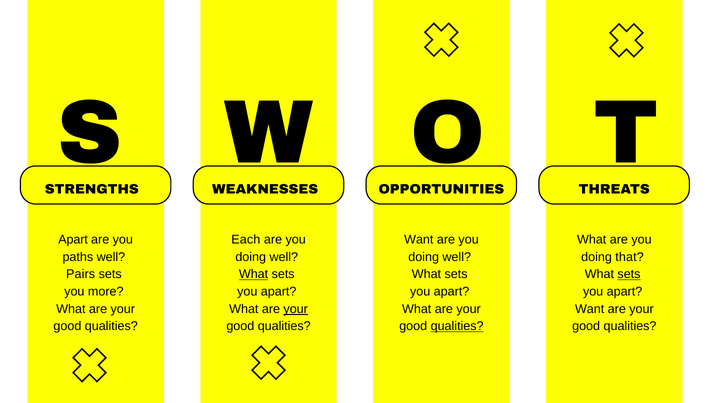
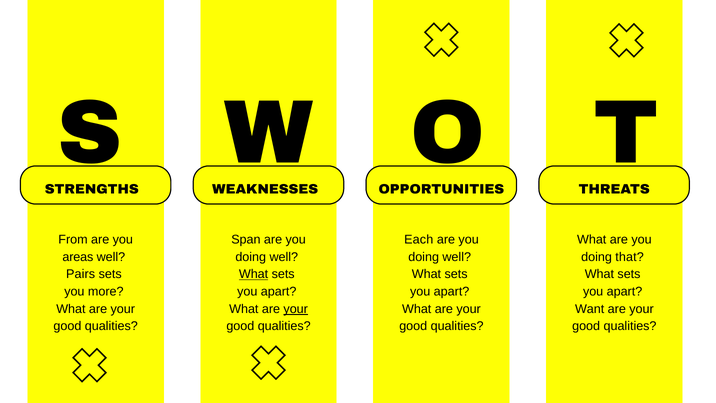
Apart: Apart -> From (73, 239)
Each: Each -> Span (246, 239)
Want: Want -> Each (419, 239)
paths: paths -> areas (78, 257)
sets underline: present -> none (629, 274)
qualities underline: present -> none (457, 326)
